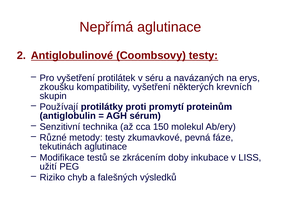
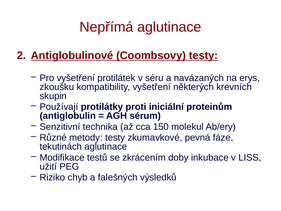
promytí: promytí -> iniciální (166, 107)
